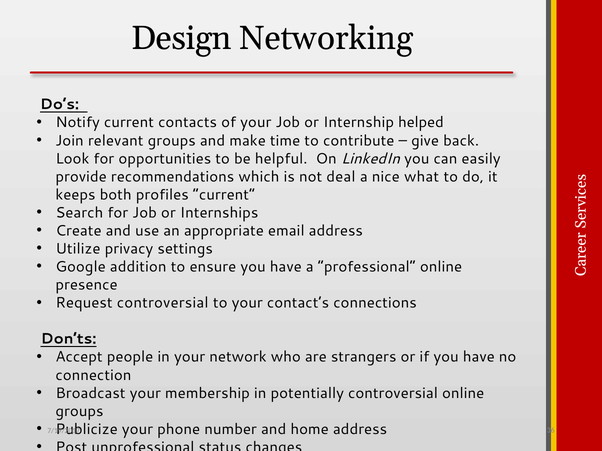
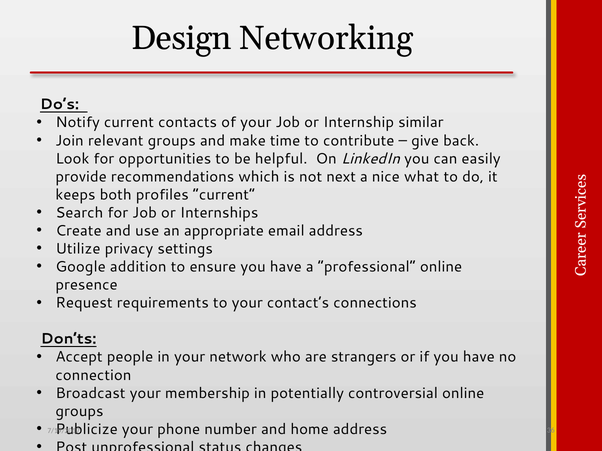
helped: helped -> similar (421, 123)
deal: deal -> next (341, 177)
Request controversial: controversial -> requirements (163, 303)
